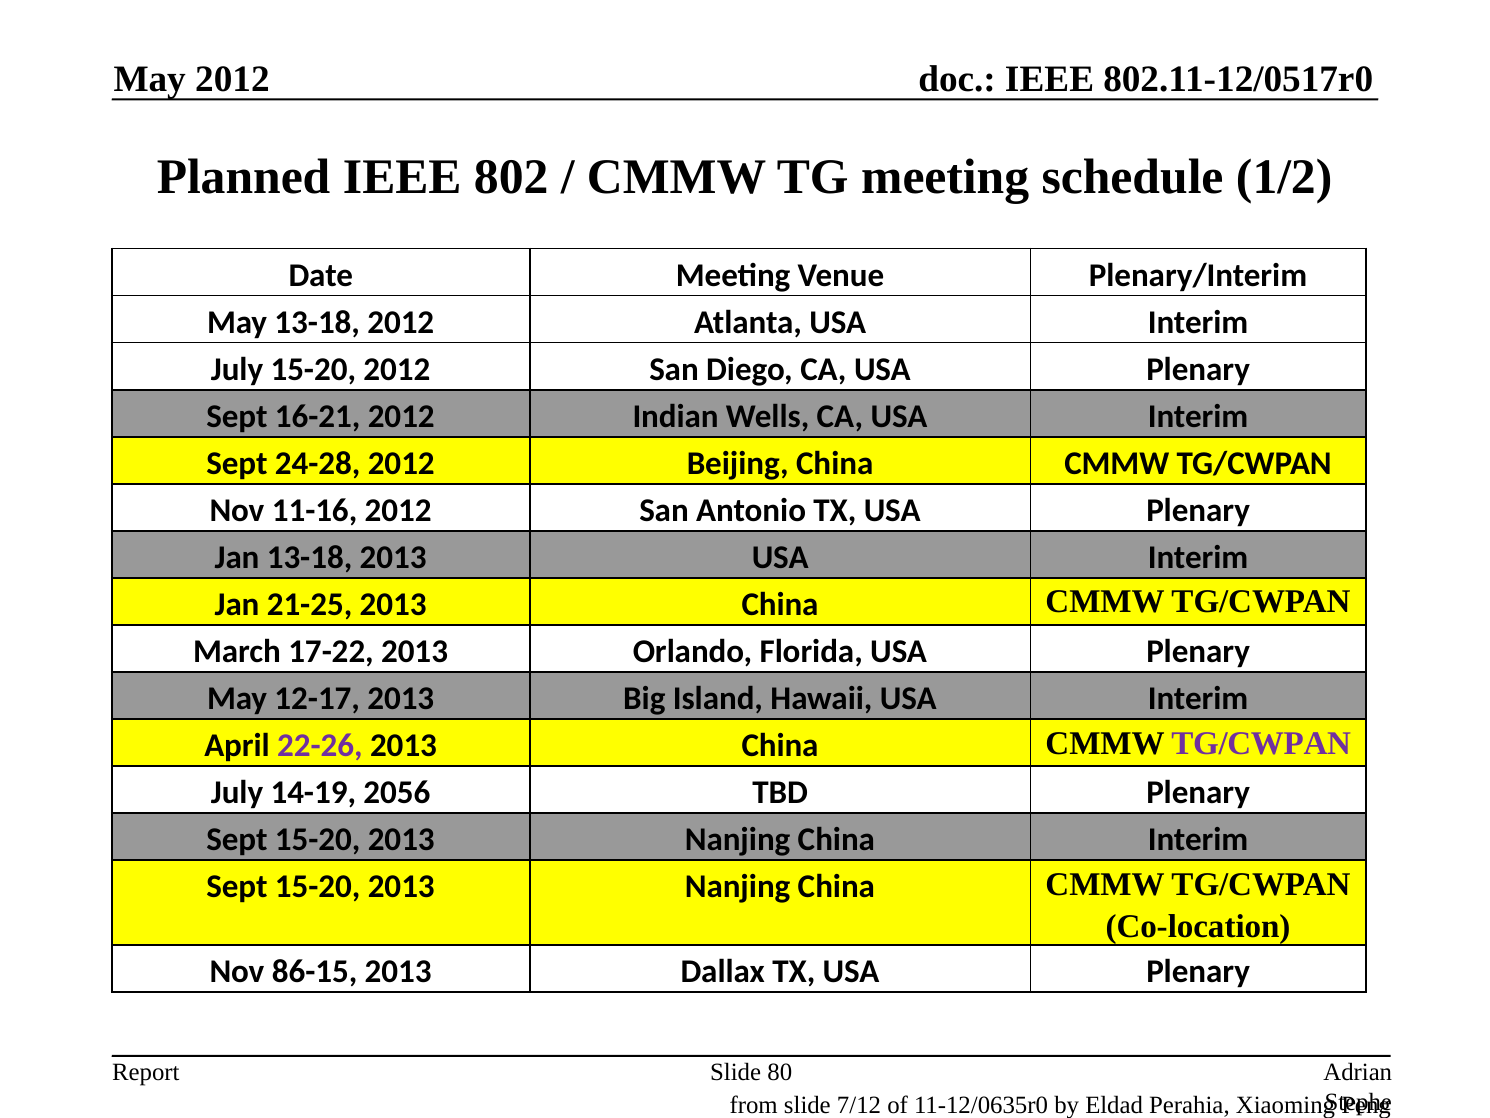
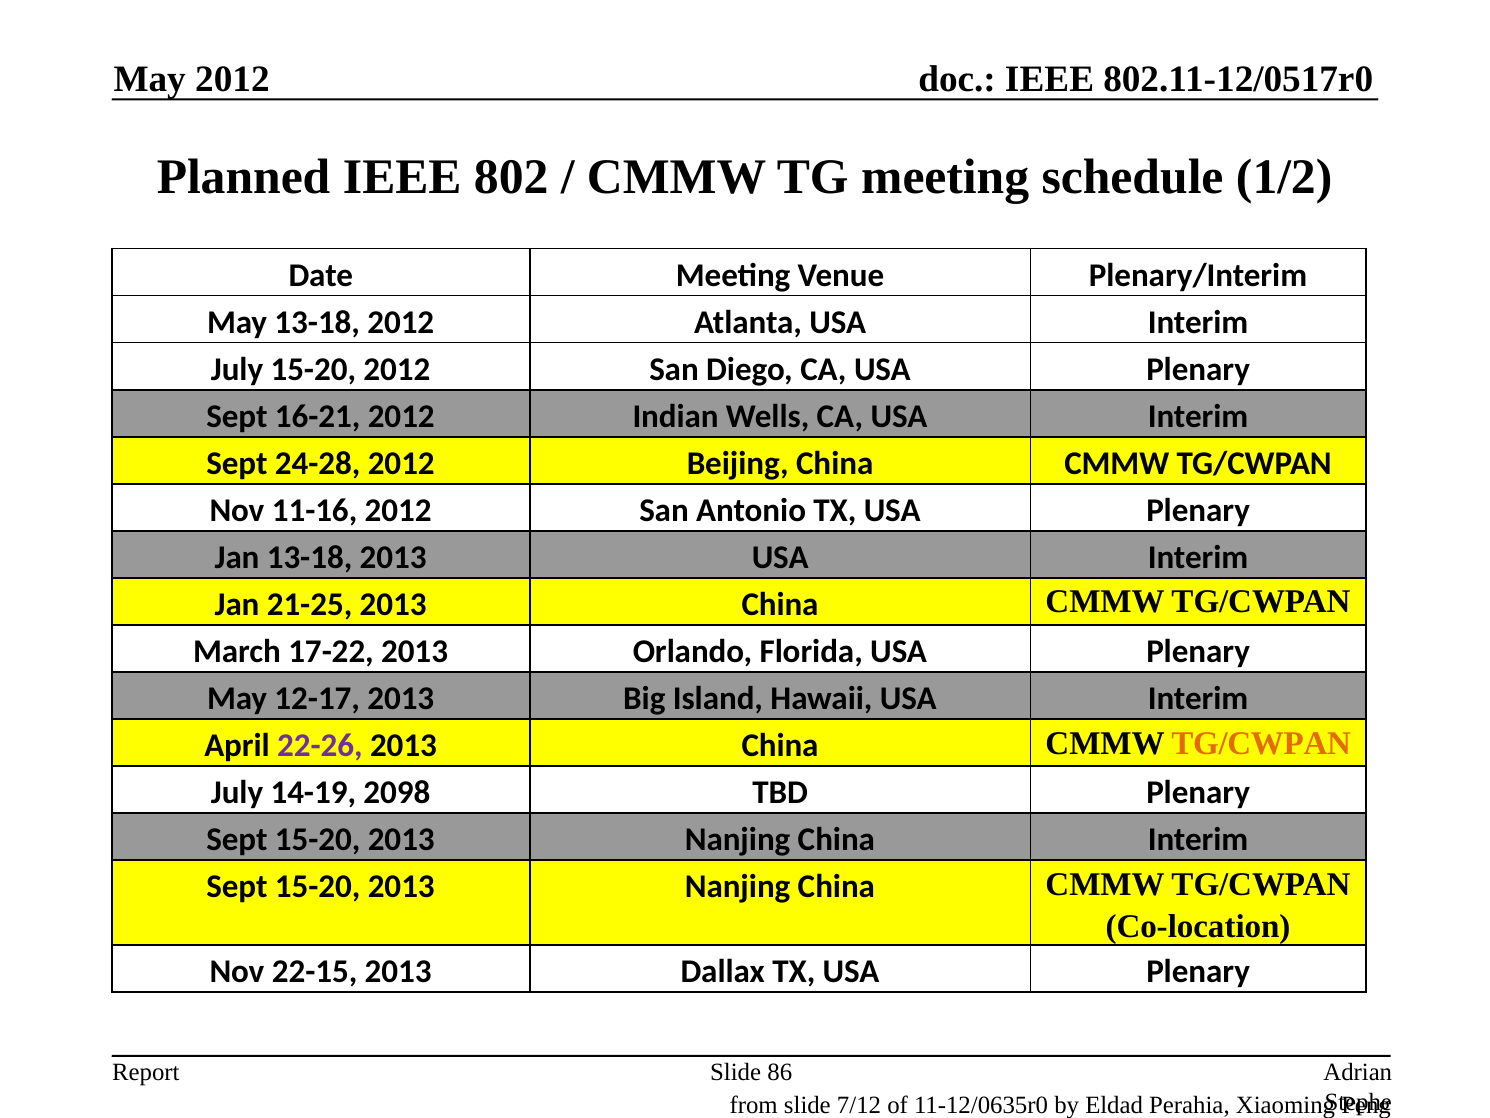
TG/CWPAN colour: purple -> orange (1261, 743)
2056: 2056 -> 2098 (397, 793)
86-15: 86-15 -> 22-15 (315, 971)
80: 80 -> 86 (780, 1072)
